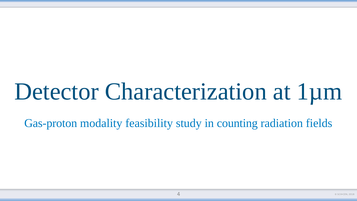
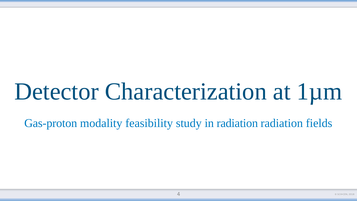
in counting: counting -> radiation (237, 123)
